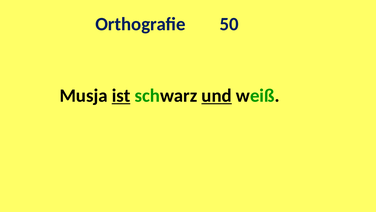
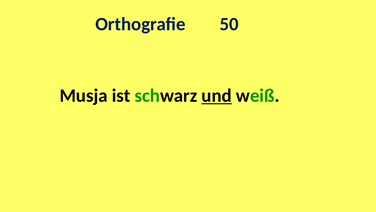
ist underline: present -> none (121, 95)
